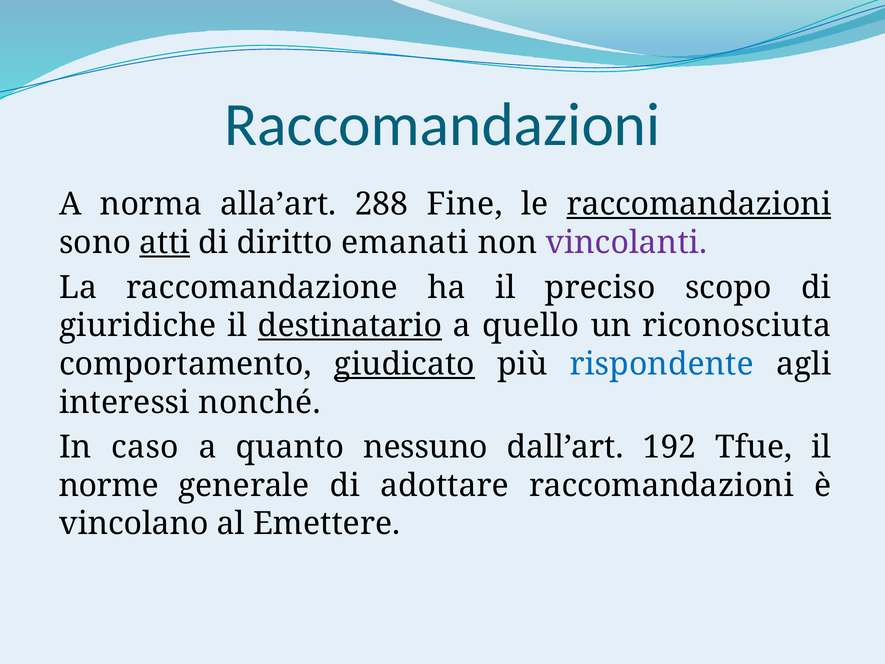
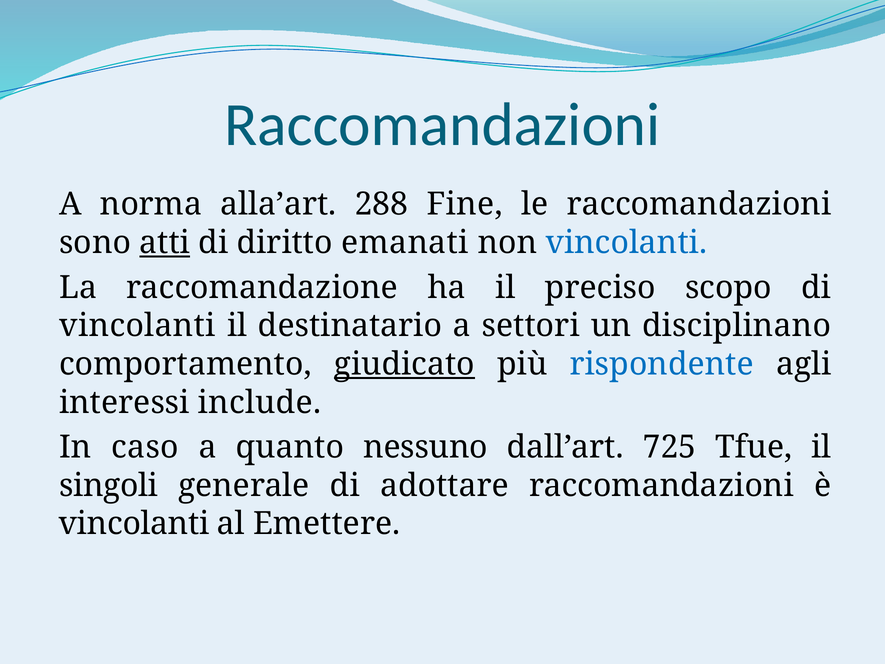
raccomandazioni underline: present -> none (699, 204)
vincolanti colour: purple -> blue (626, 243)
giuridiche: giuridiche -> vincolanti (138, 326)
destinatario underline: present -> none (350, 326)
quello: quello -> settori (531, 326)
riconosciuta: riconosciuta -> disciplinano (737, 326)
nonché: nonché -> include (259, 402)
192: 192 -> 725 (669, 447)
norme: norme -> singoli (109, 485)
vincolano: vincolano -> vincolanti (134, 524)
